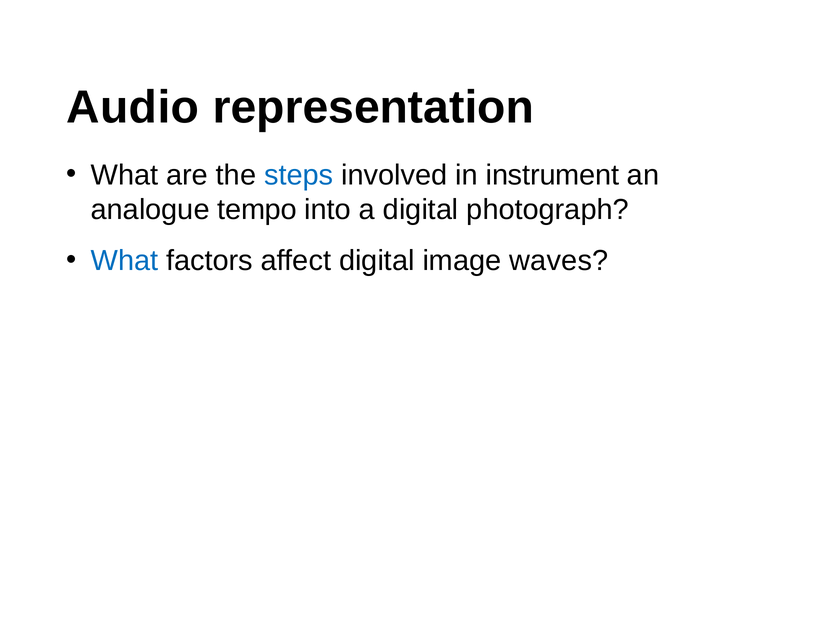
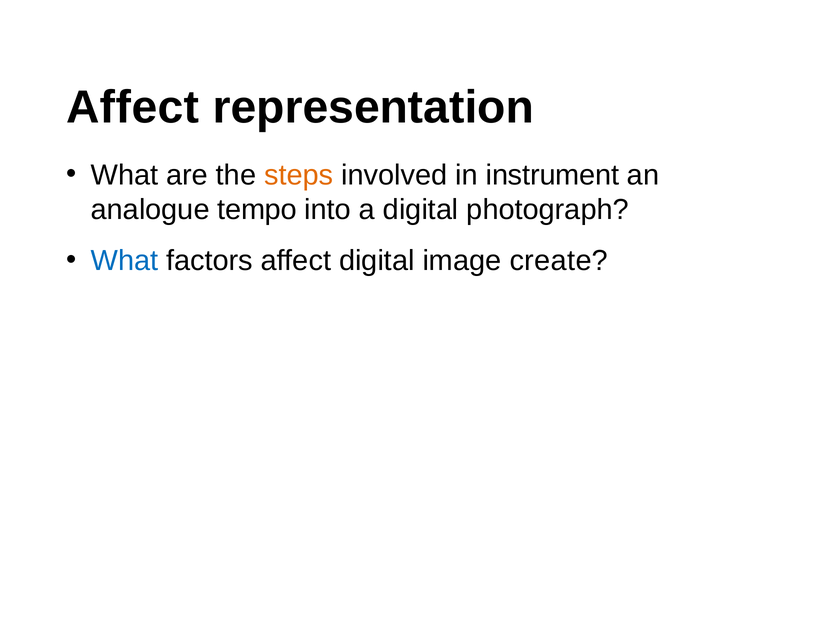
Audio: Audio -> Affect (133, 107)
steps colour: blue -> orange (299, 175)
waves: waves -> create (559, 261)
